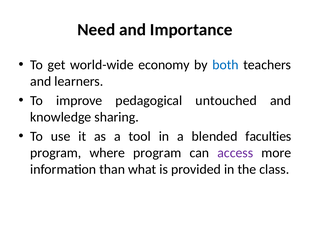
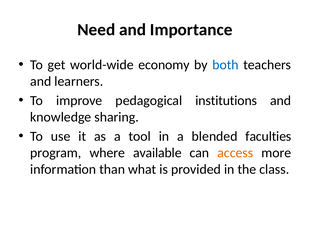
untouched: untouched -> institutions (226, 101)
where program: program -> available (157, 153)
access colour: purple -> orange (235, 153)
